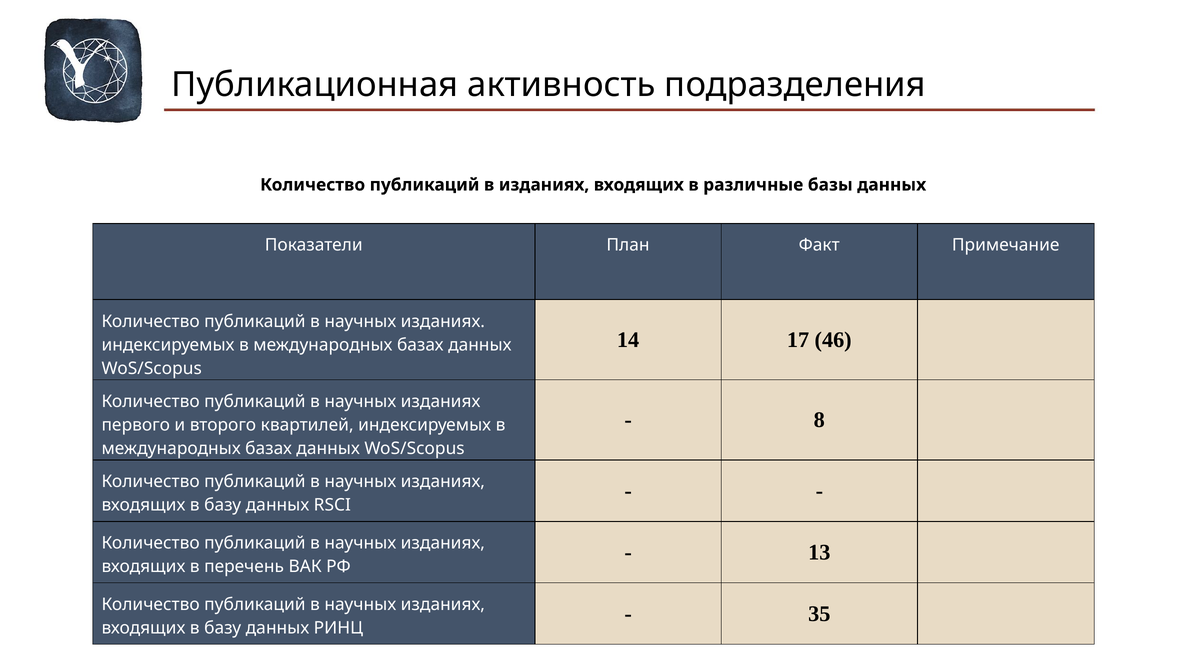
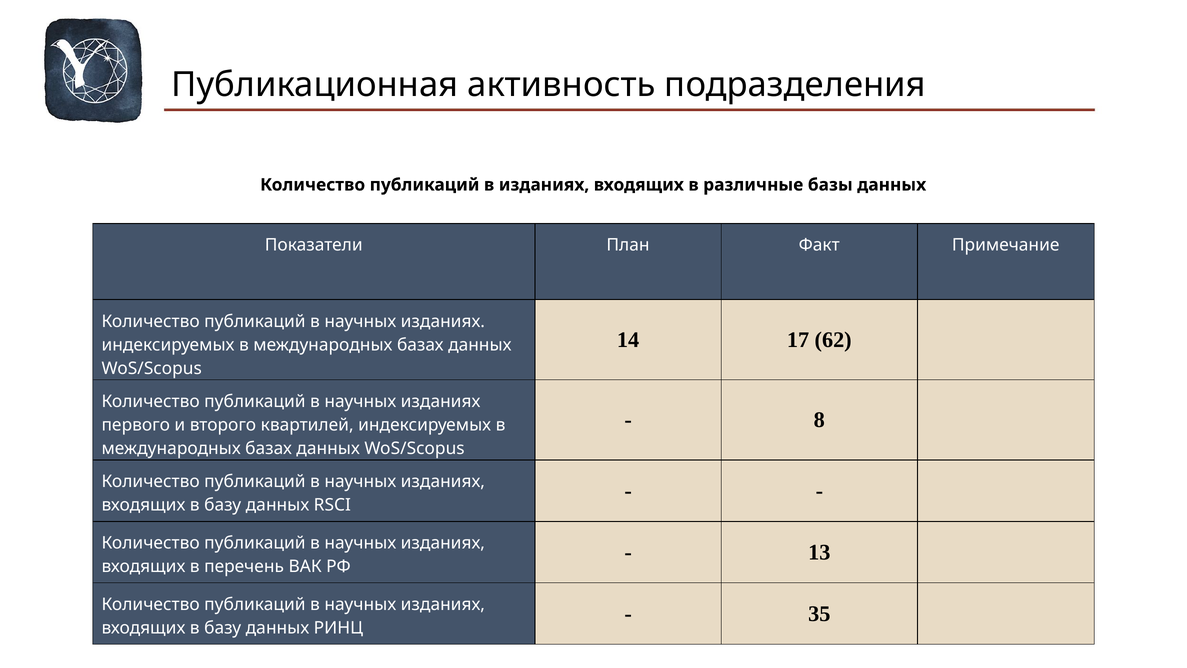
46: 46 -> 62 (833, 340)
